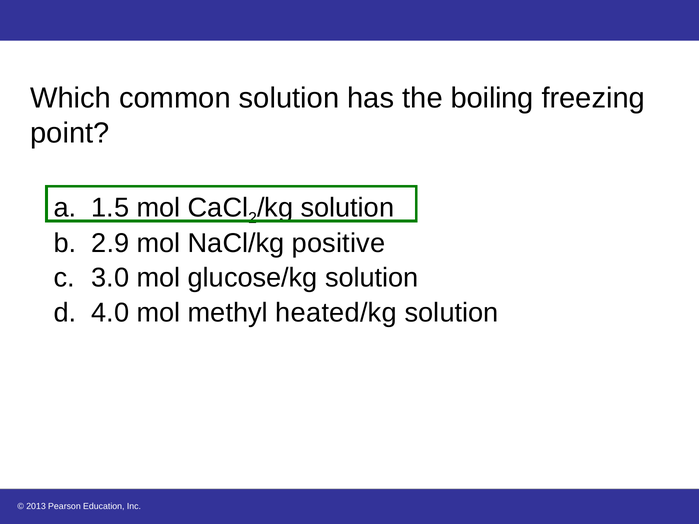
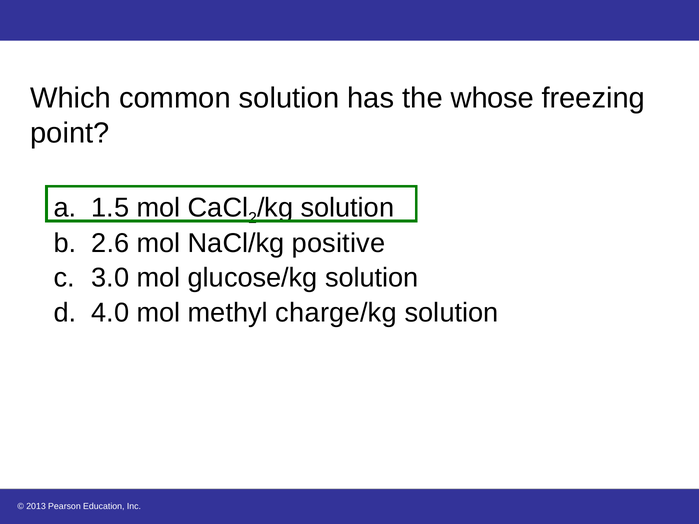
boiling: boiling -> whose (492, 98)
2.9: 2.9 -> 2.6 (110, 243)
heated/kg: heated/kg -> charge/kg (336, 313)
